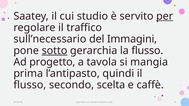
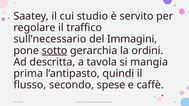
per underline: present -> none (165, 16)
la flusso: flusso -> ordini (147, 51)
progetto: progetto -> descritta (52, 62)
scelta: scelta -> spese (111, 85)
